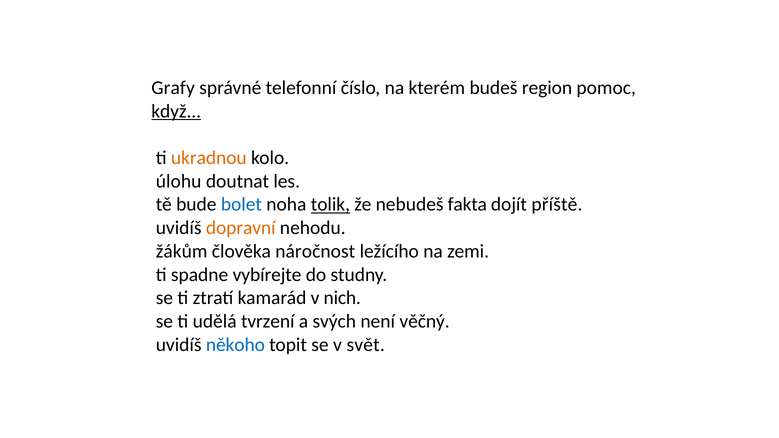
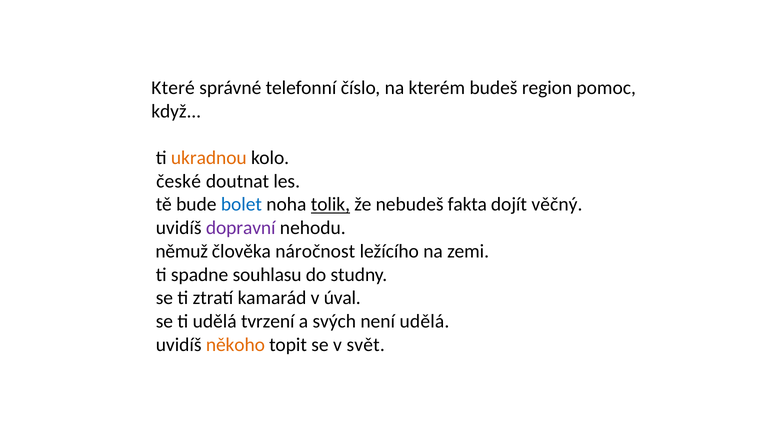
Grafy: Grafy -> Které (173, 88)
když underline: present -> none (176, 111)
úlohu: úlohu -> české (179, 181)
příště: příště -> věčný (557, 205)
dopravní colour: orange -> purple (241, 228)
žákům: žákům -> němuž (182, 251)
vybírejte: vybírejte -> souhlasu (267, 275)
nich: nich -> úval (342, 298)
není věčný: věčný -> udělá (424, 321)
někoho colour: blue -> orange (235, 345)
